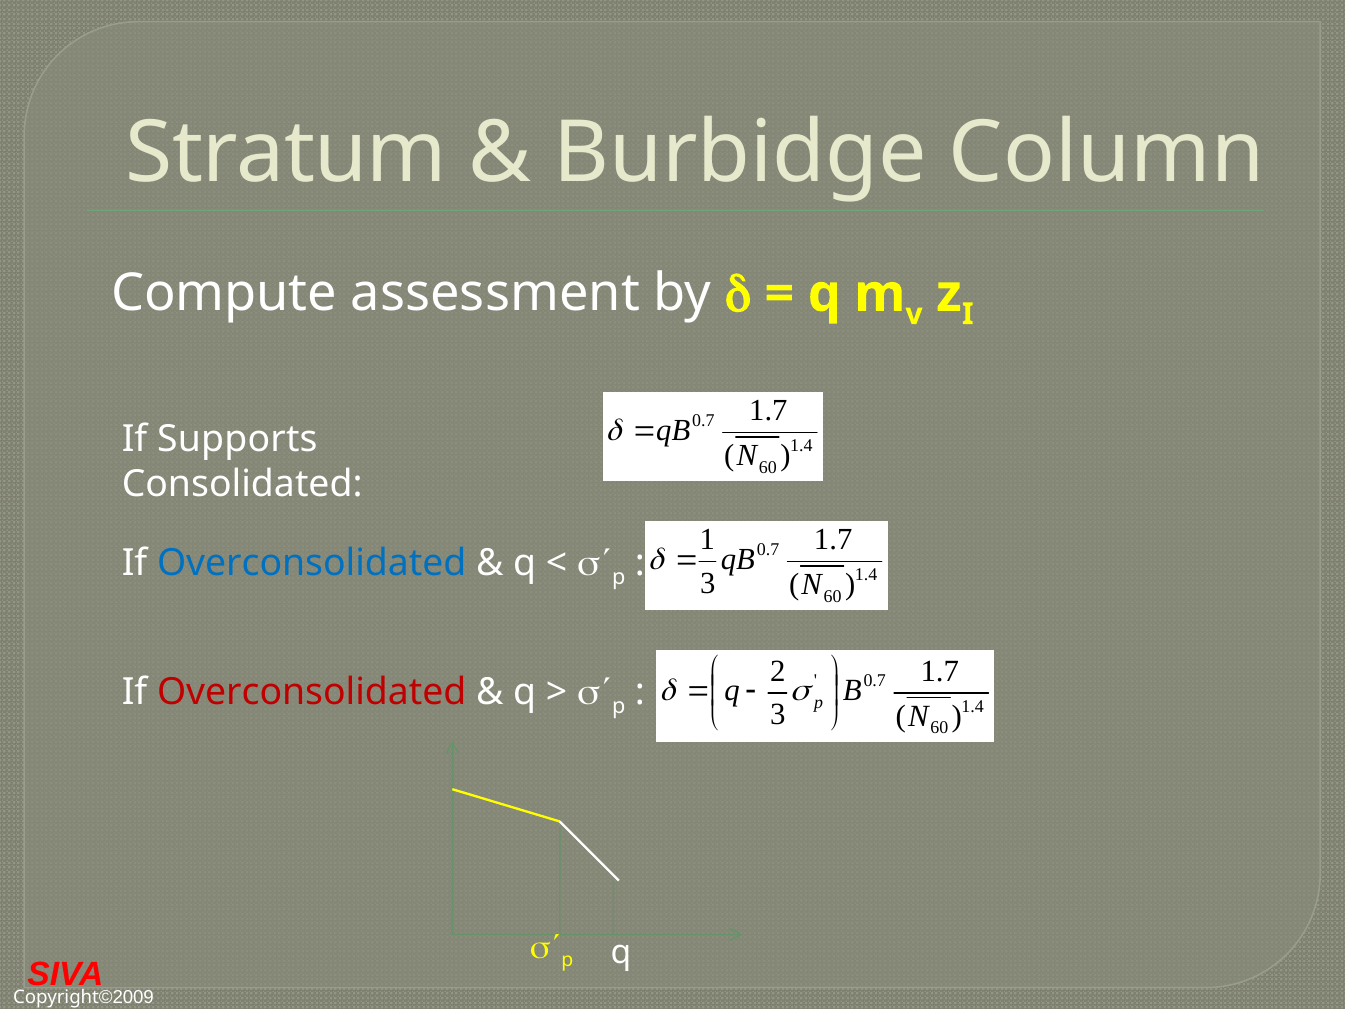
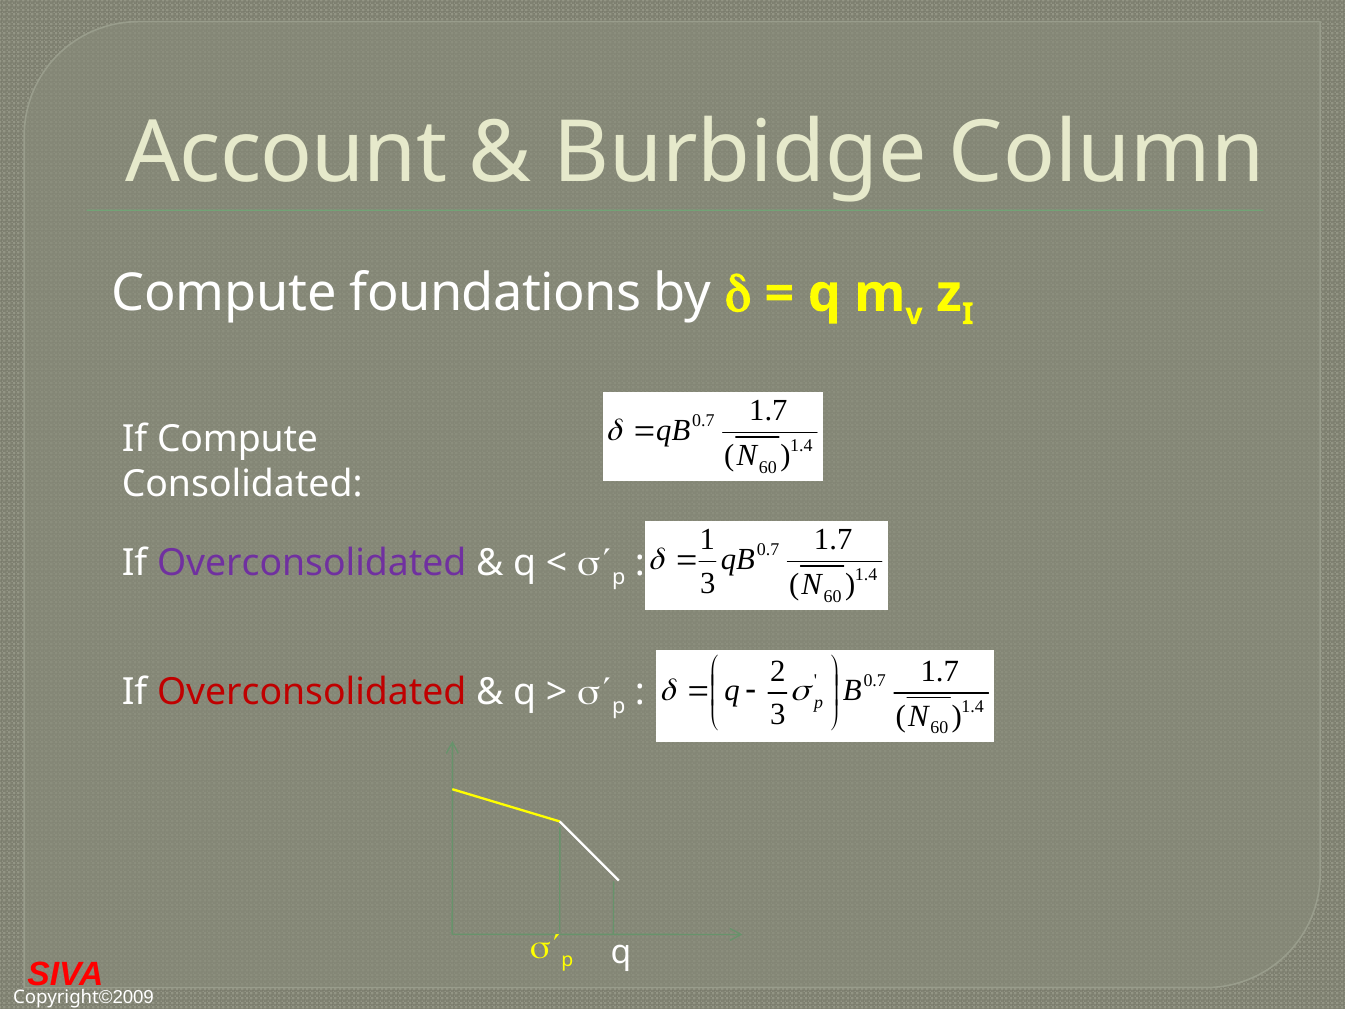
Stratum: Stratum -> Account (286, 153)
assessment: assessment -> foundations (496, 294)
If Supports: Supports -> Compute (238, 439)
Overconsolidated colour: blue -> purple (312, 563)
